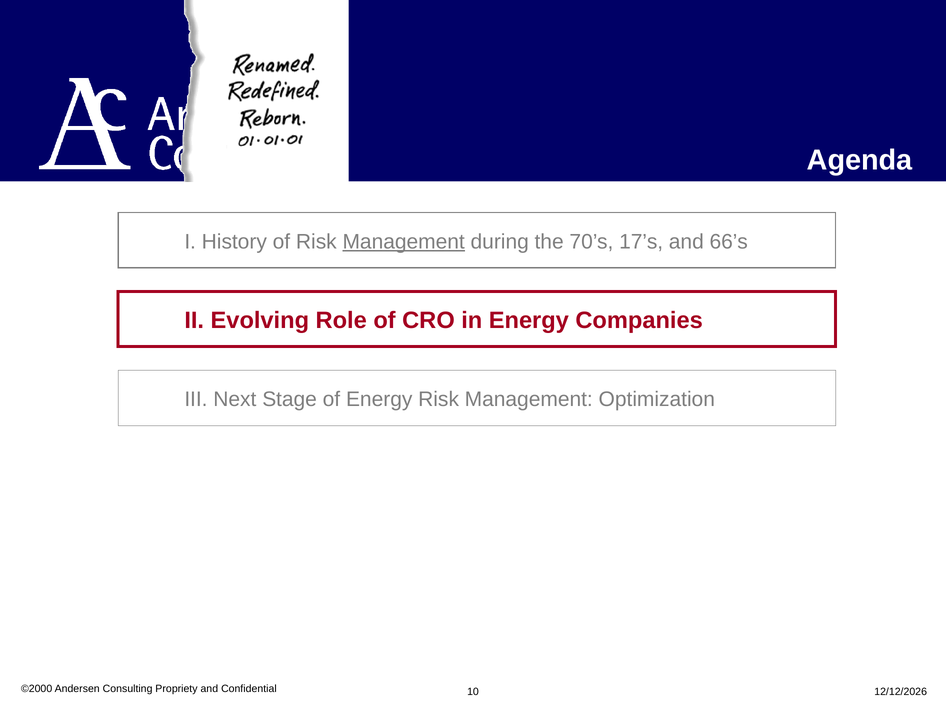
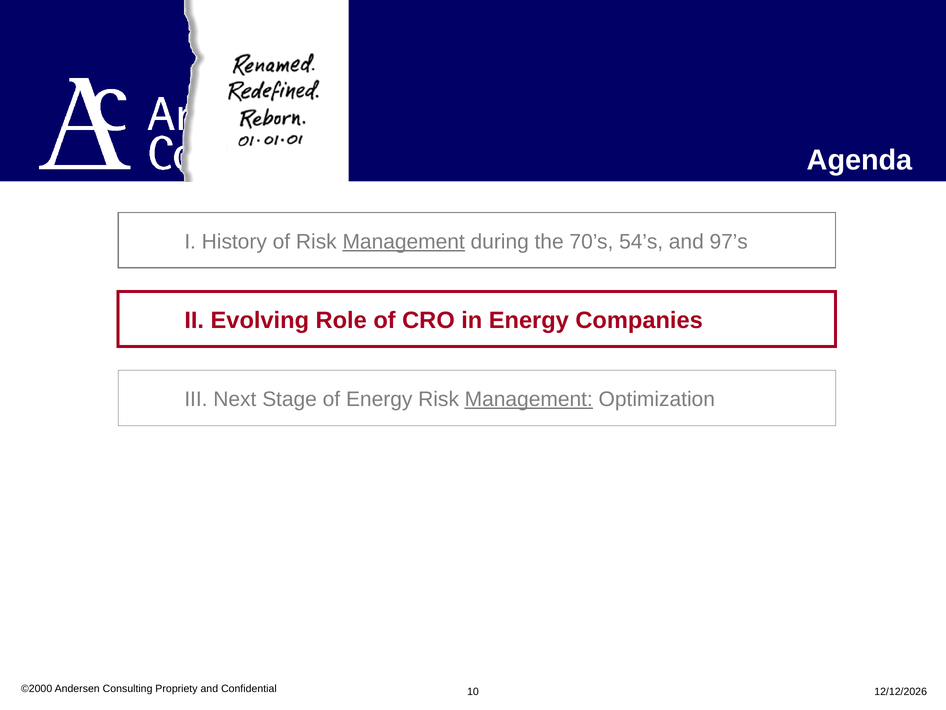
17’s: 17’s -> 54’s (641, 241)
66’s: 66’s -> 97’s (729, 241)
Management underline: none -> present (529, 399)
